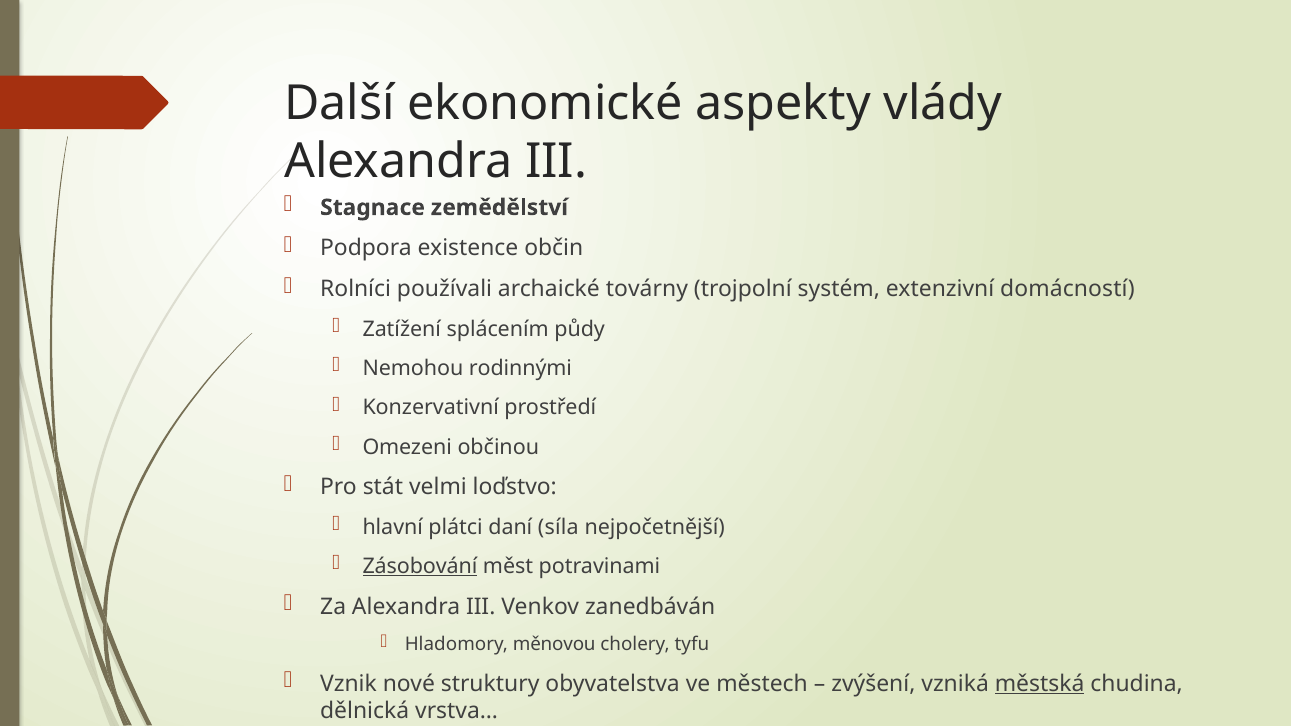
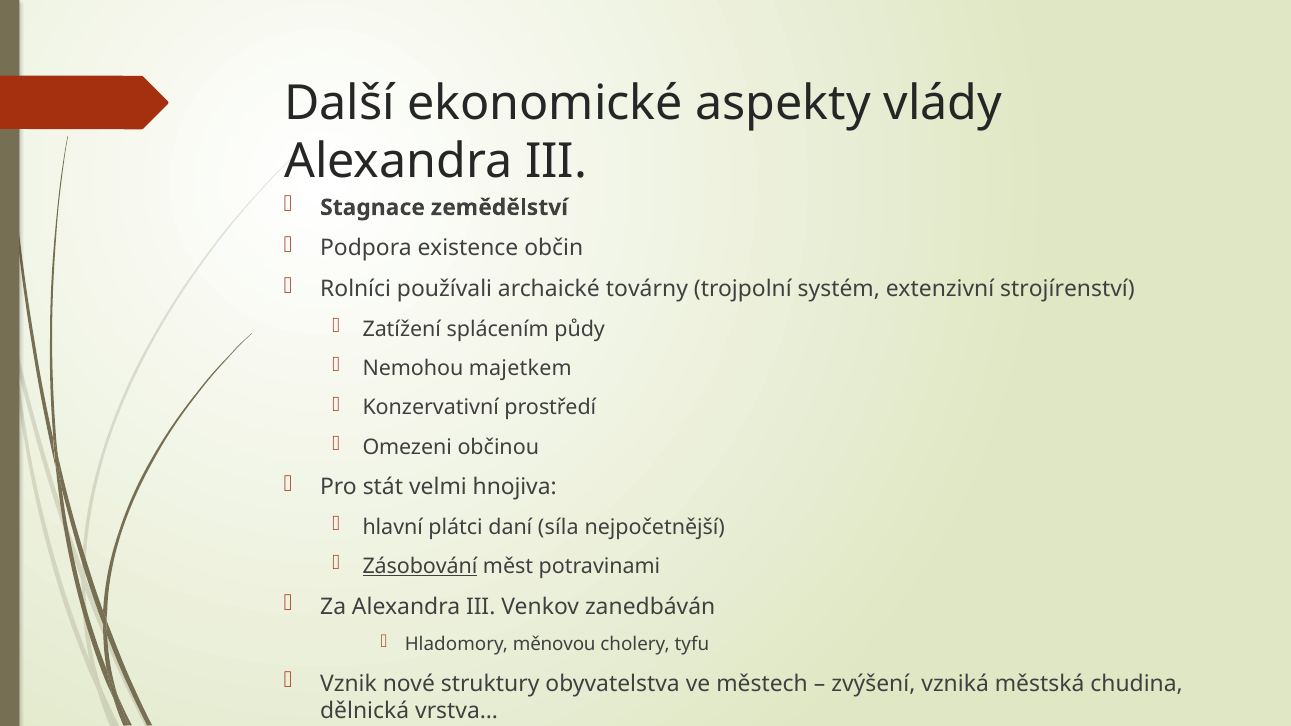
domácností: domácností -> strojírenství (1067, 289)
rodinnými: rodinnými -> majetkem (520, 369)
loďstvo: loďstvo -> hnojiva (515, 487)
městská underline: present -> none (1040, 684)
